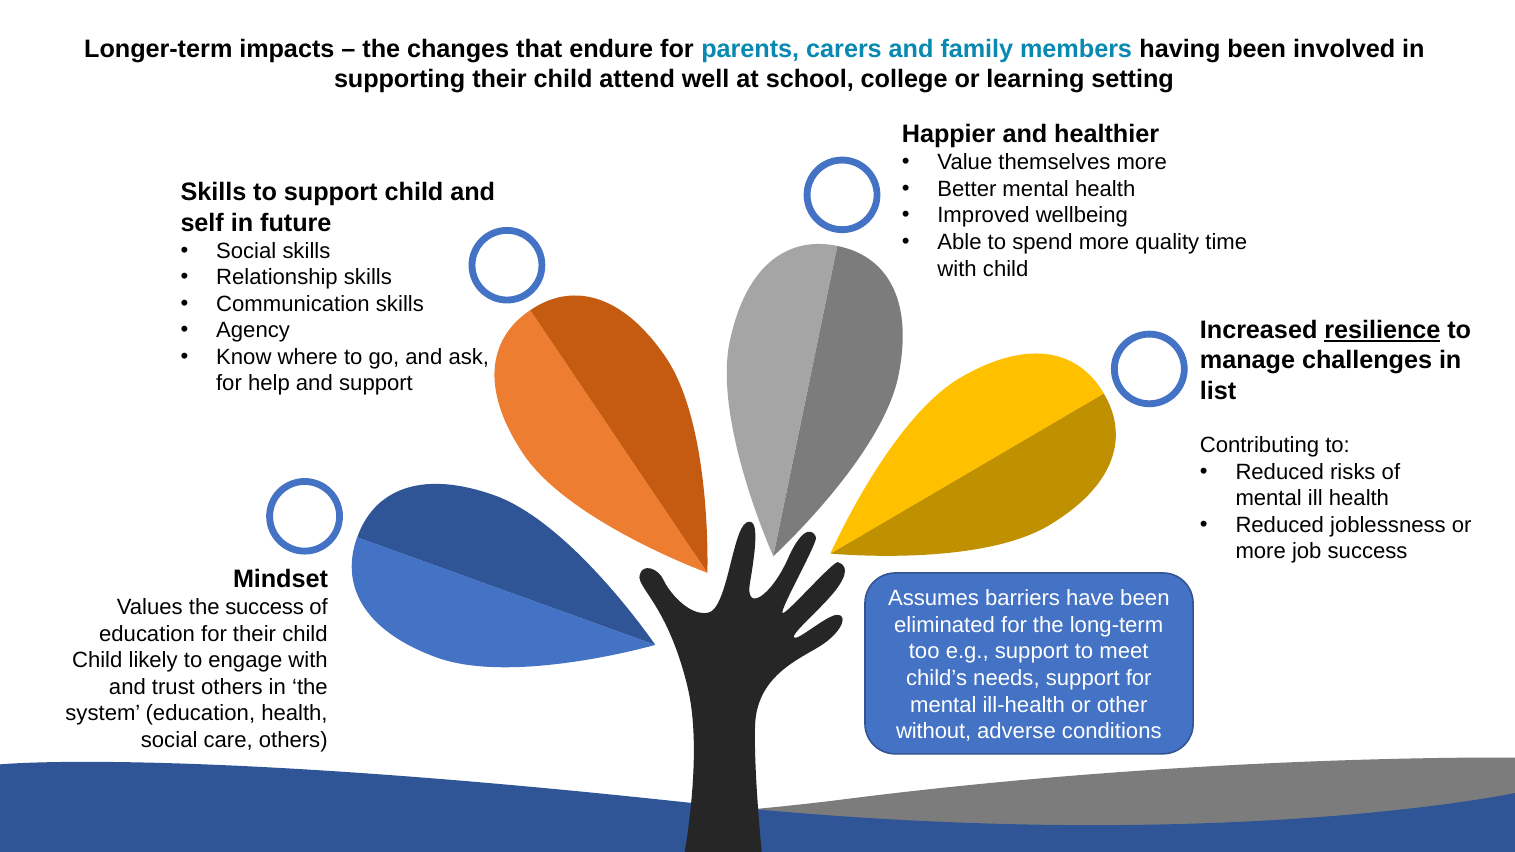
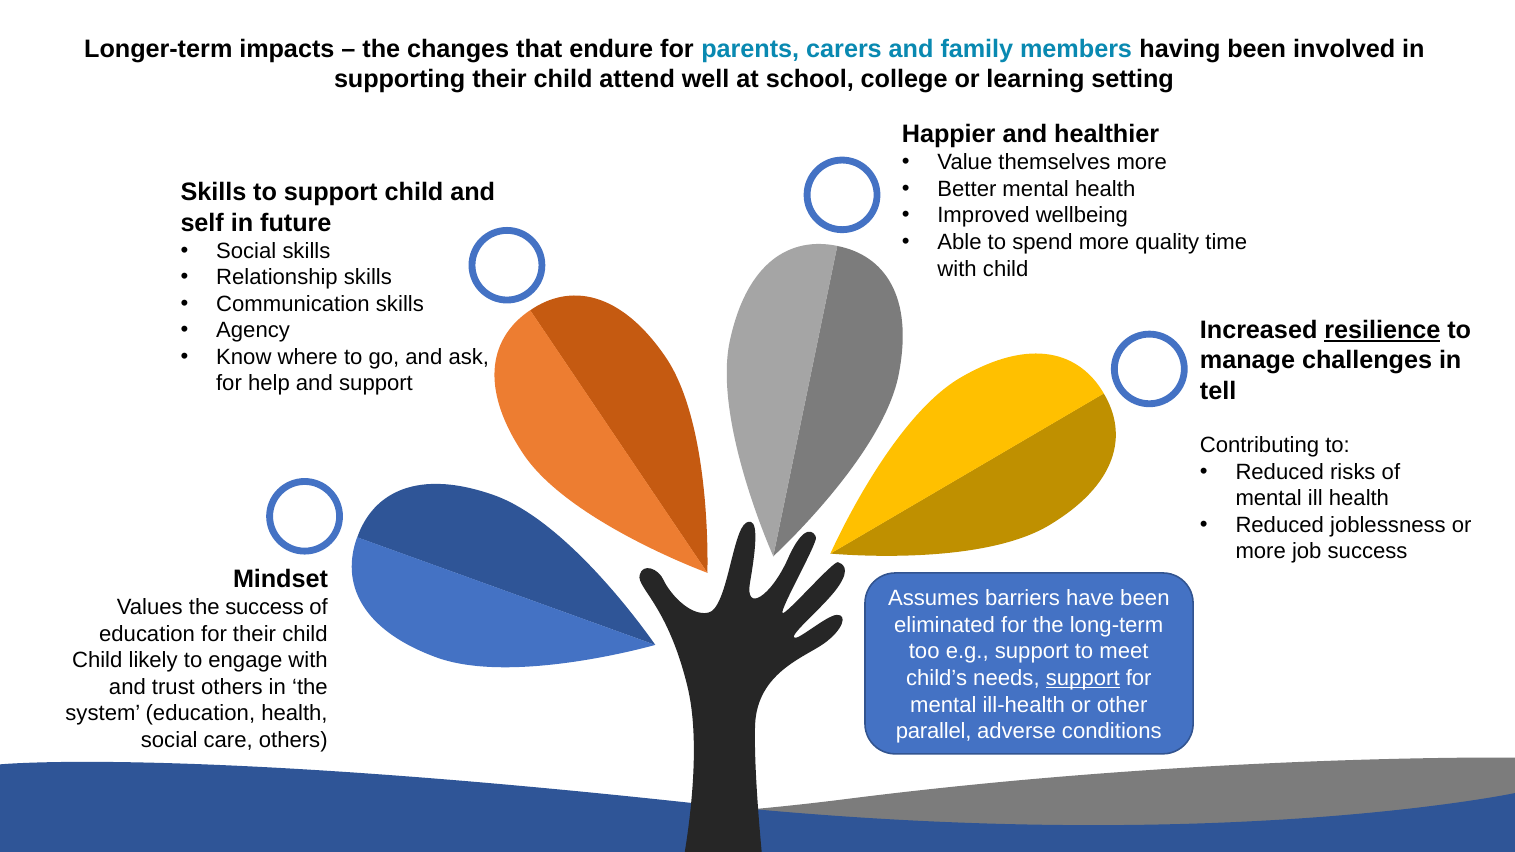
list: list -> tell (1218, 391)
support underline: none -> present (1083, 678)
without: without -> parallel (934, 731)
